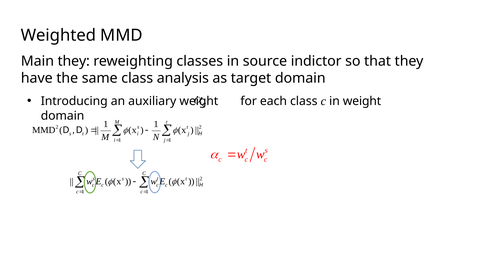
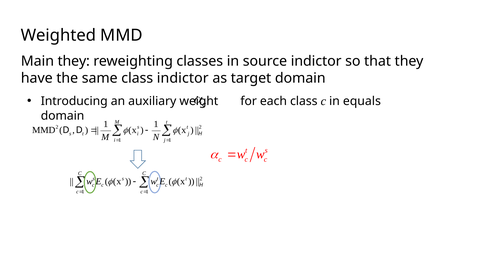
class analysis: analysis -> indictor (183, 78)
in weight: weight -> equals (362, 101)
